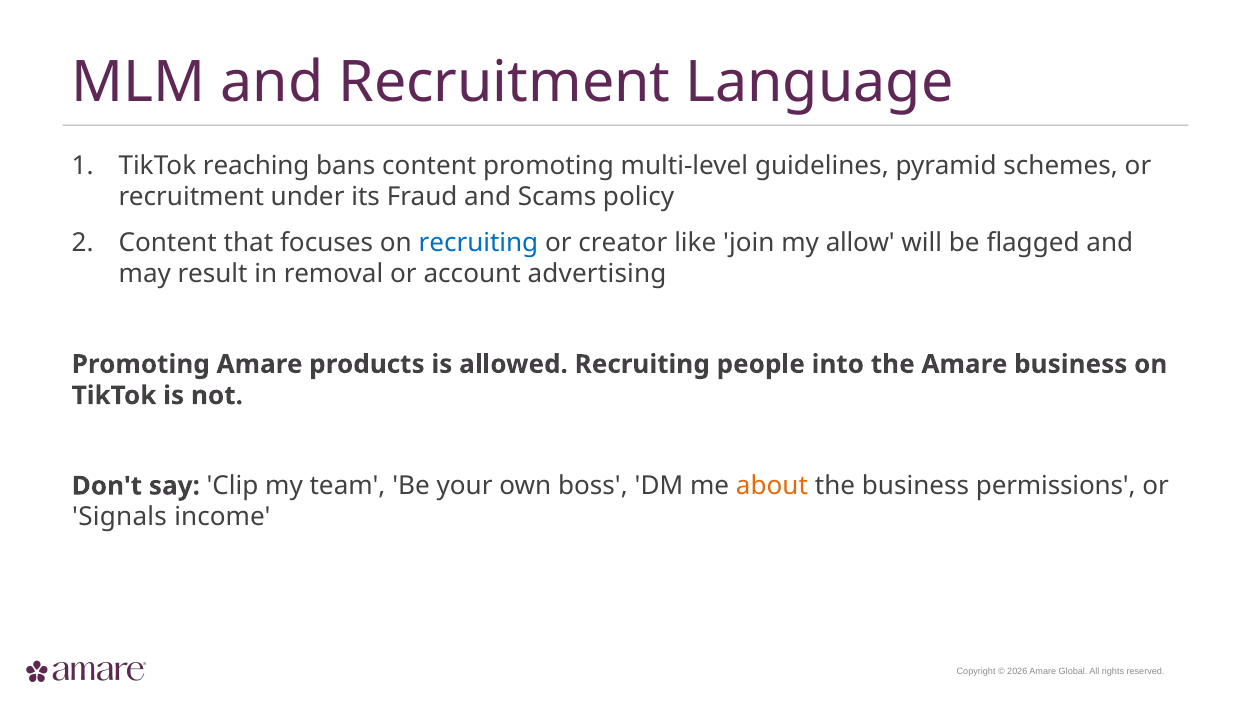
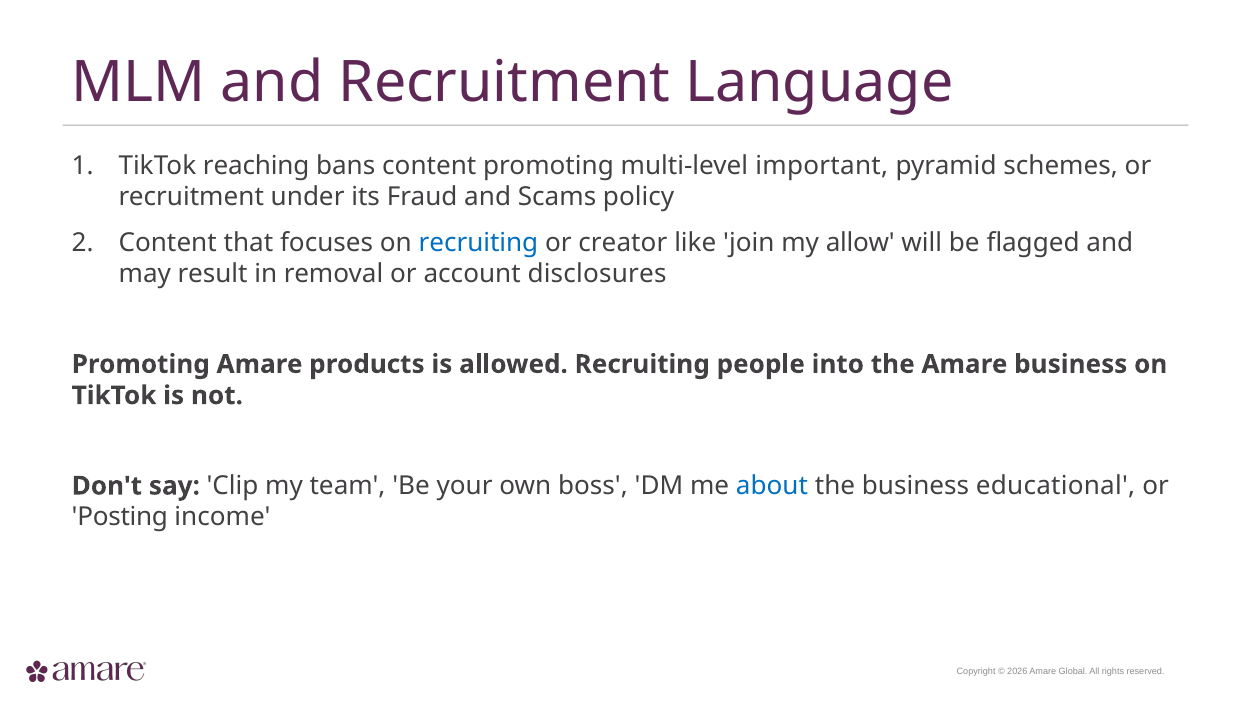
guidelines: guidelines -> important (822, 166)
advertising: advertising -> disclosures (597, 274)
about colour: orange -> blue (772, 486)
permissions: permissions -> educational (1056, 486)
Signals: Signals -> Posting (120, 517)
